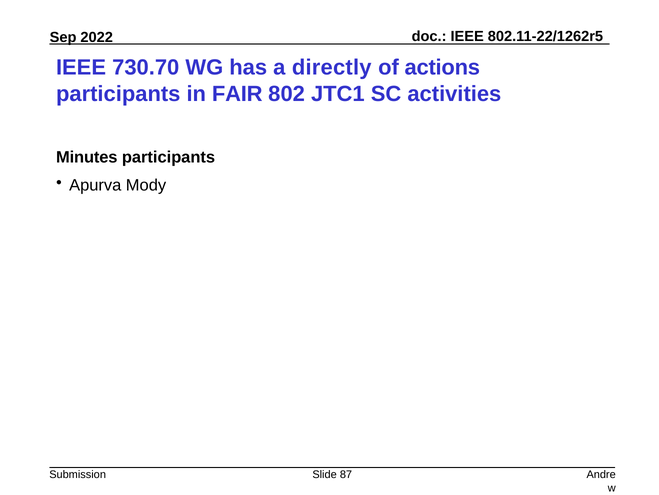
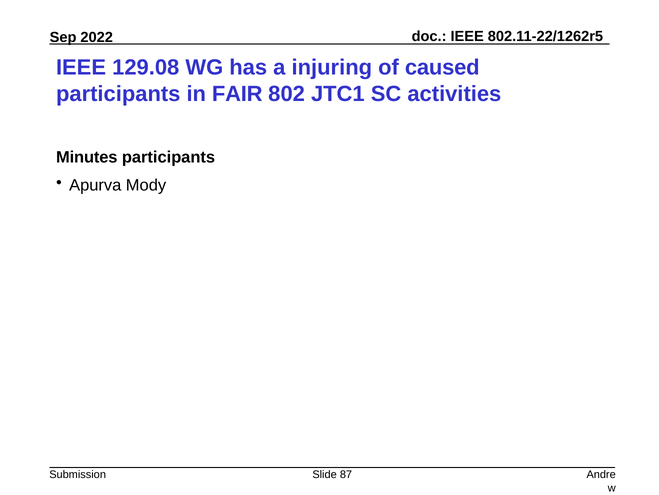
730.70: 730.70 -> 129.08 (146, 67)
directly: directly -> injuring (332, 67)
actions: actions -> caused (442, 67)
